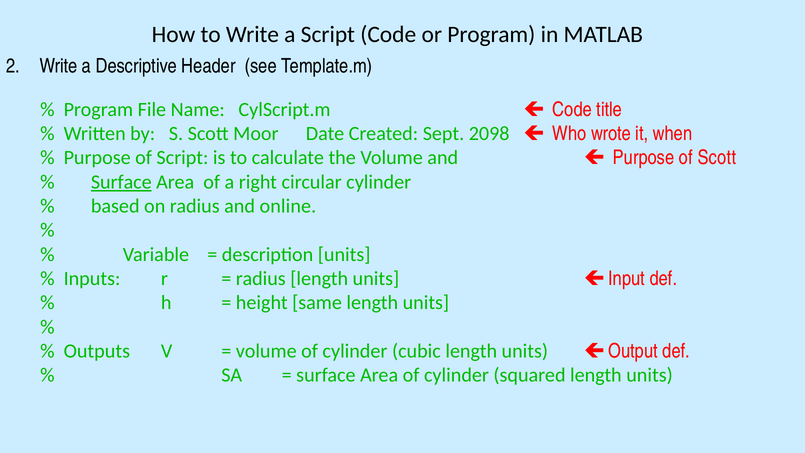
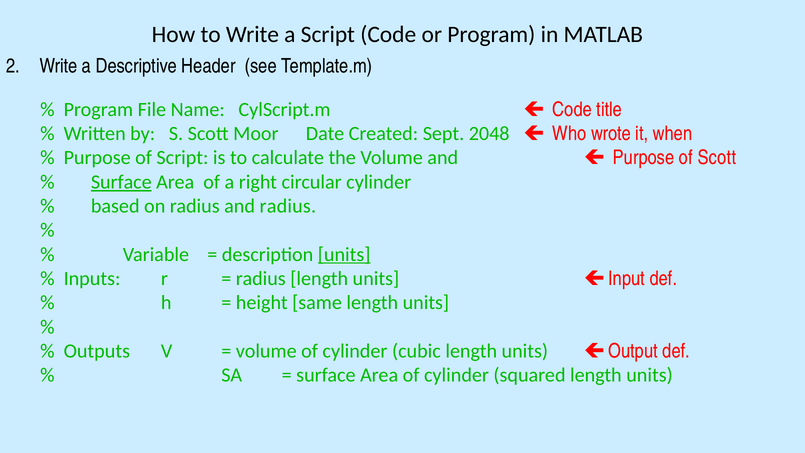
2098: 2098 -> 2048 (489, 134)
and online: online -> radius (288, 206)
units underline: none -> present (344, 254)
